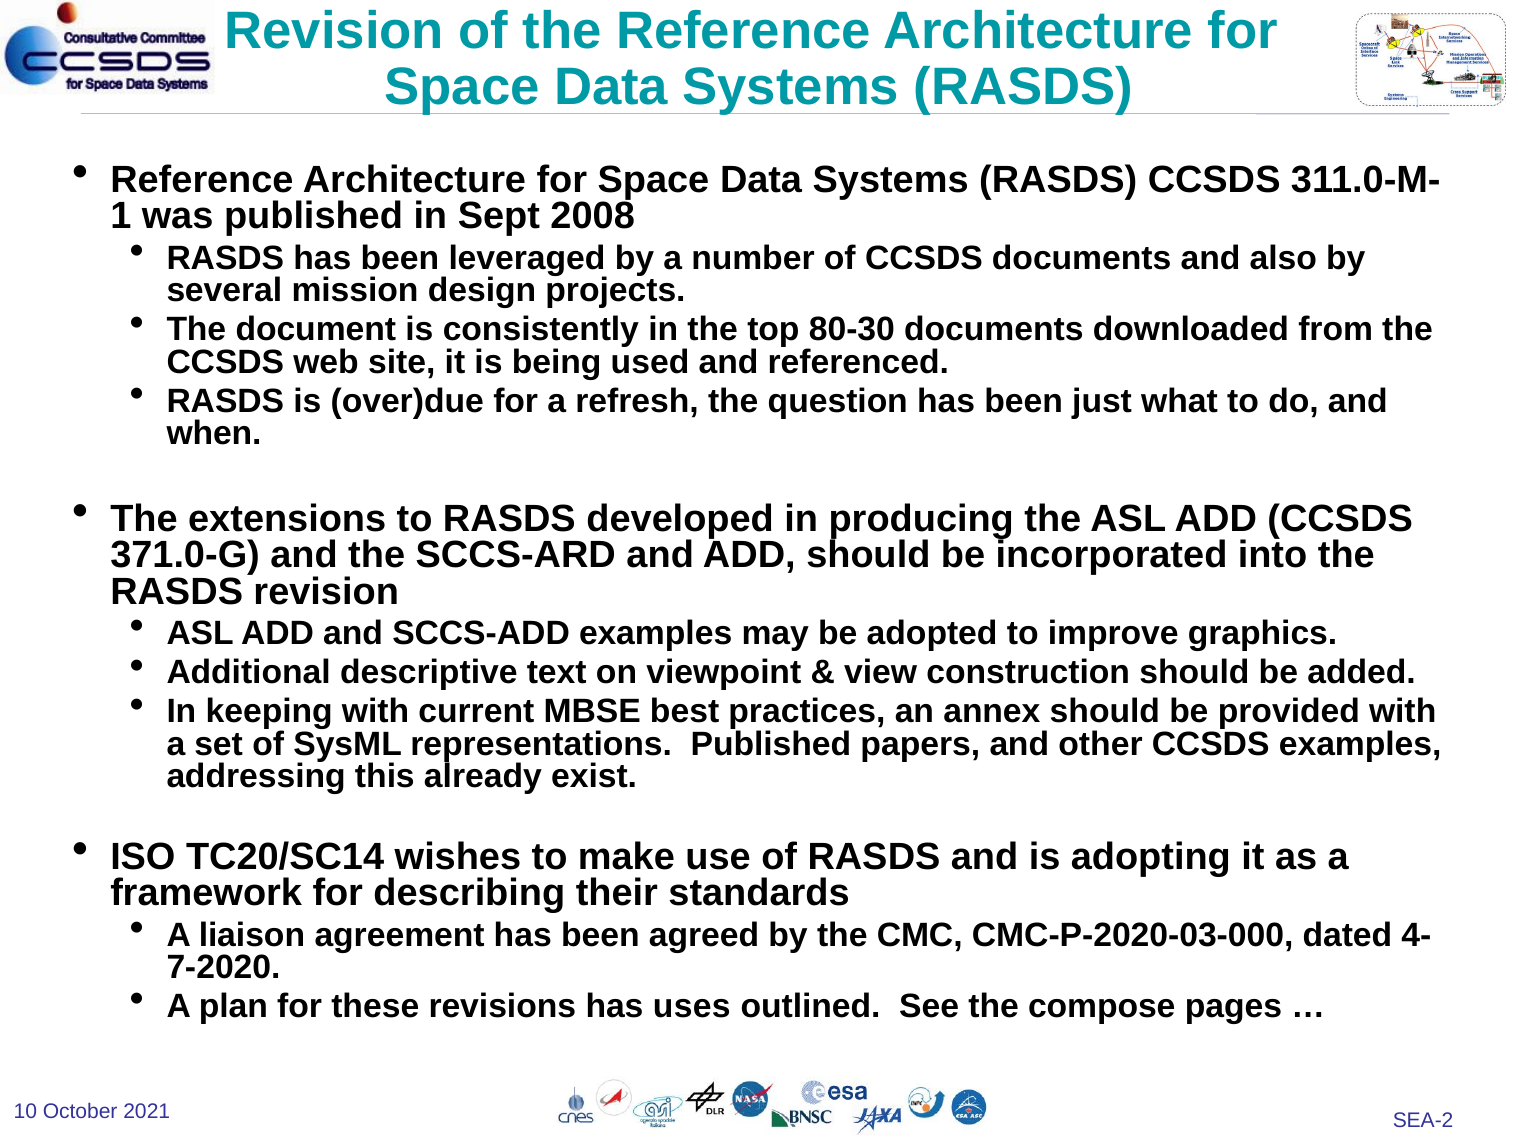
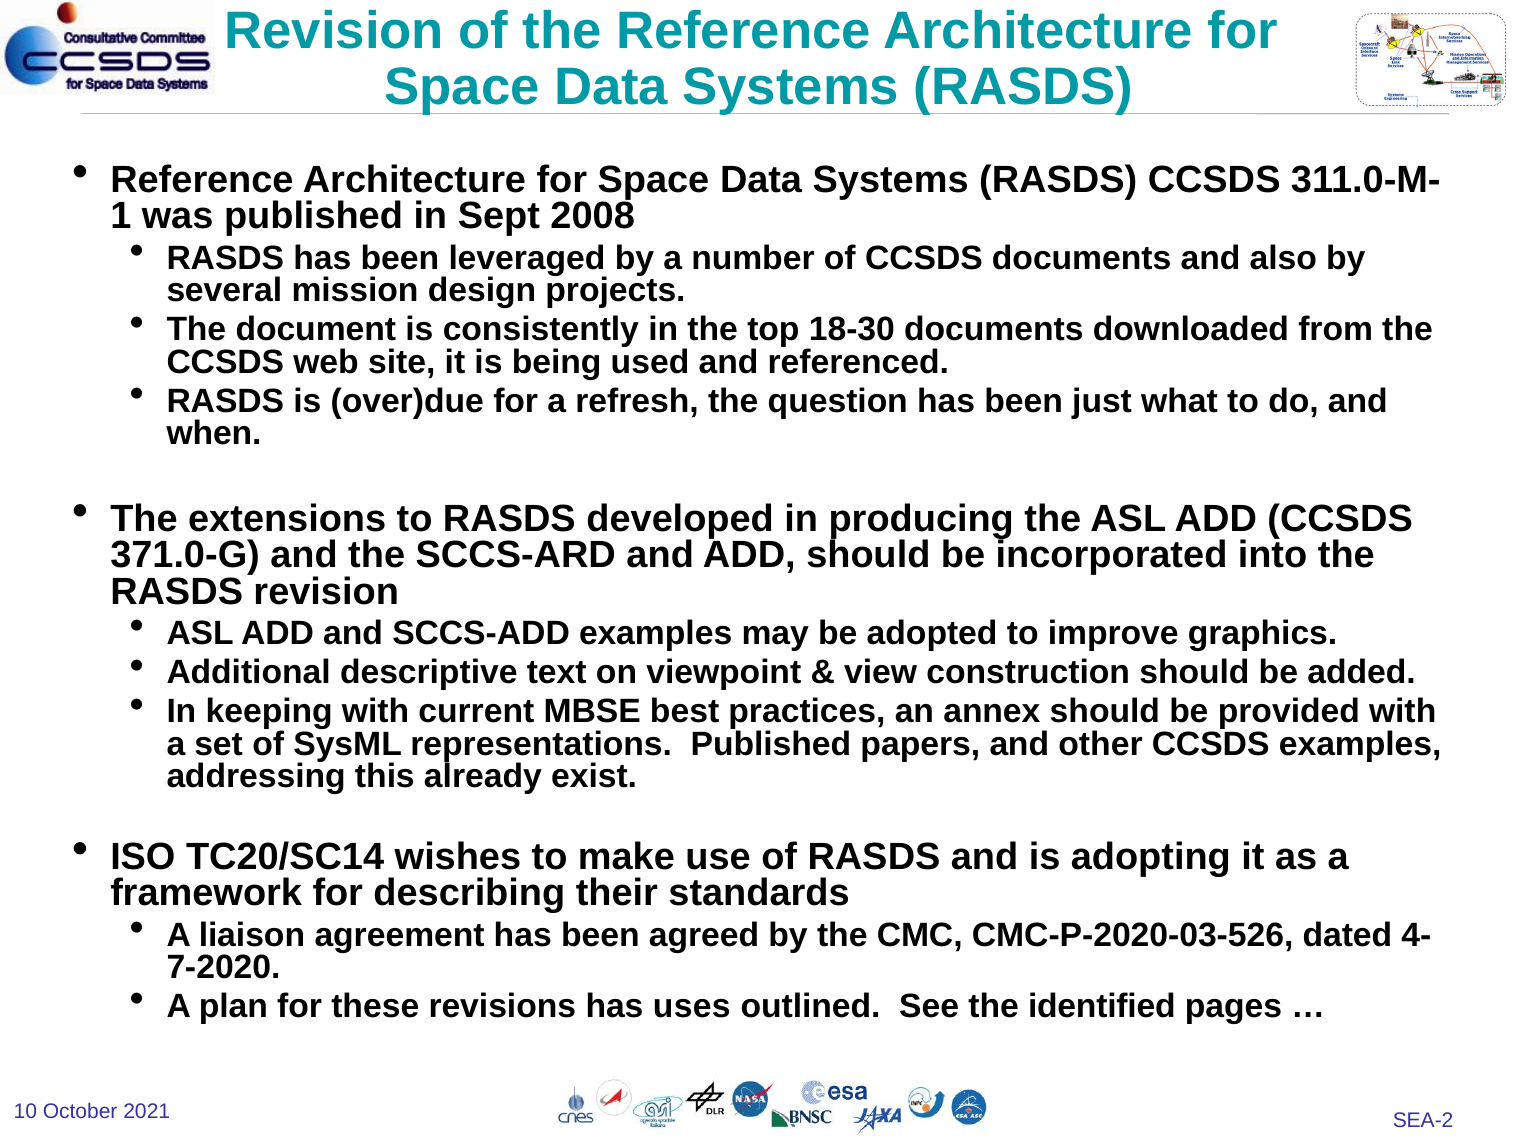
80-30: 80-30 -> 18-30 (852, 330)
CMC-P-2020-03-000: CMC-P-2020-03-000 -> CMC-P-2020-03-526 (1133, 935)
compose: compose -> identified (1102, 1007)
